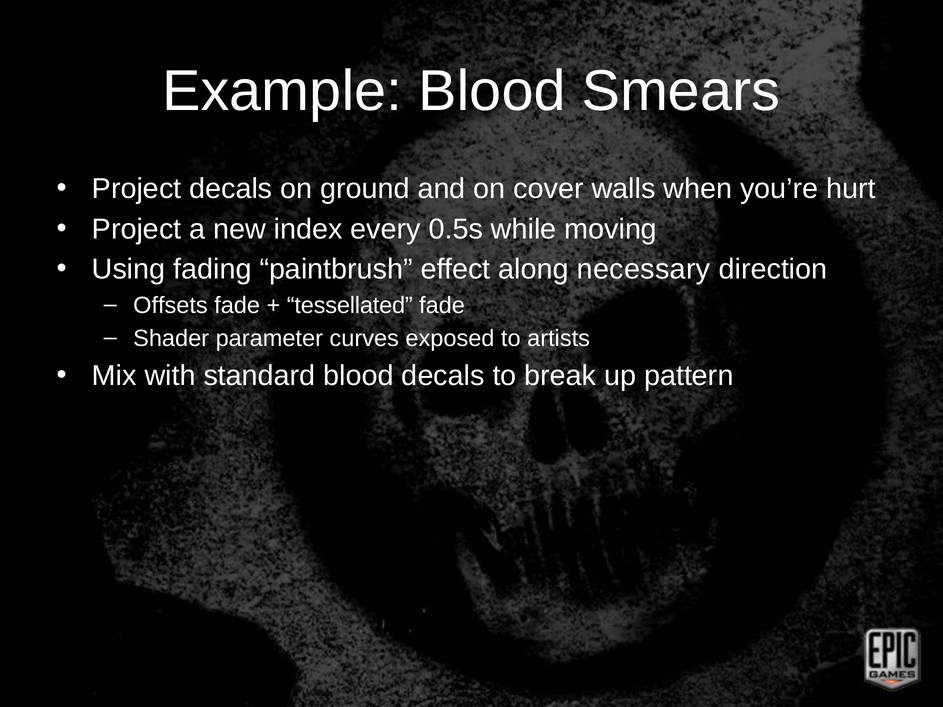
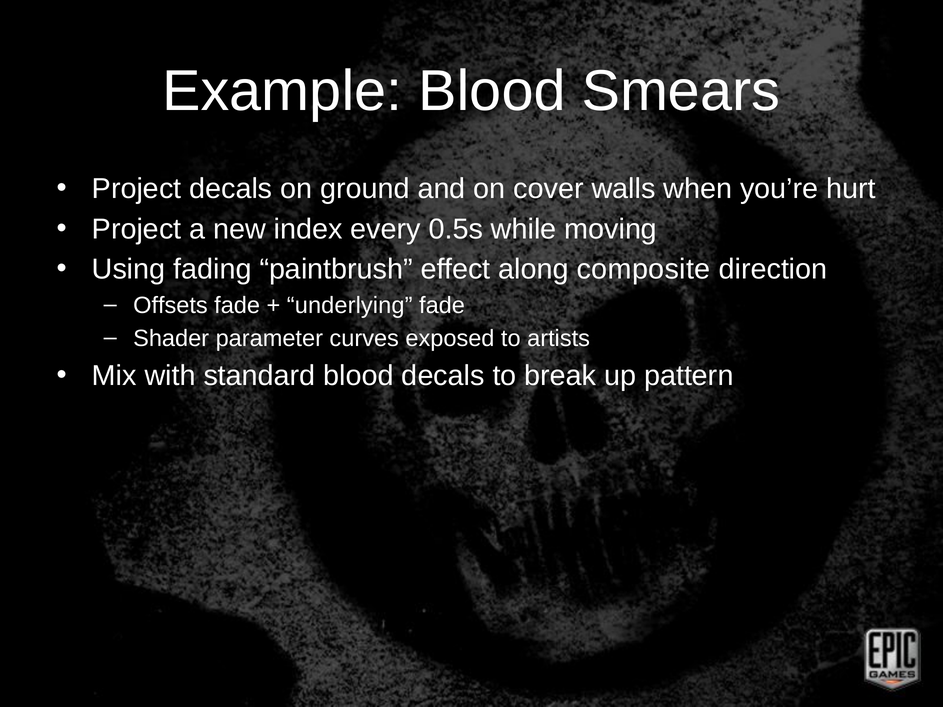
necessary: necessary -> composite (644, 270)
tessellated: tessellated -> underlying (350, 305)
